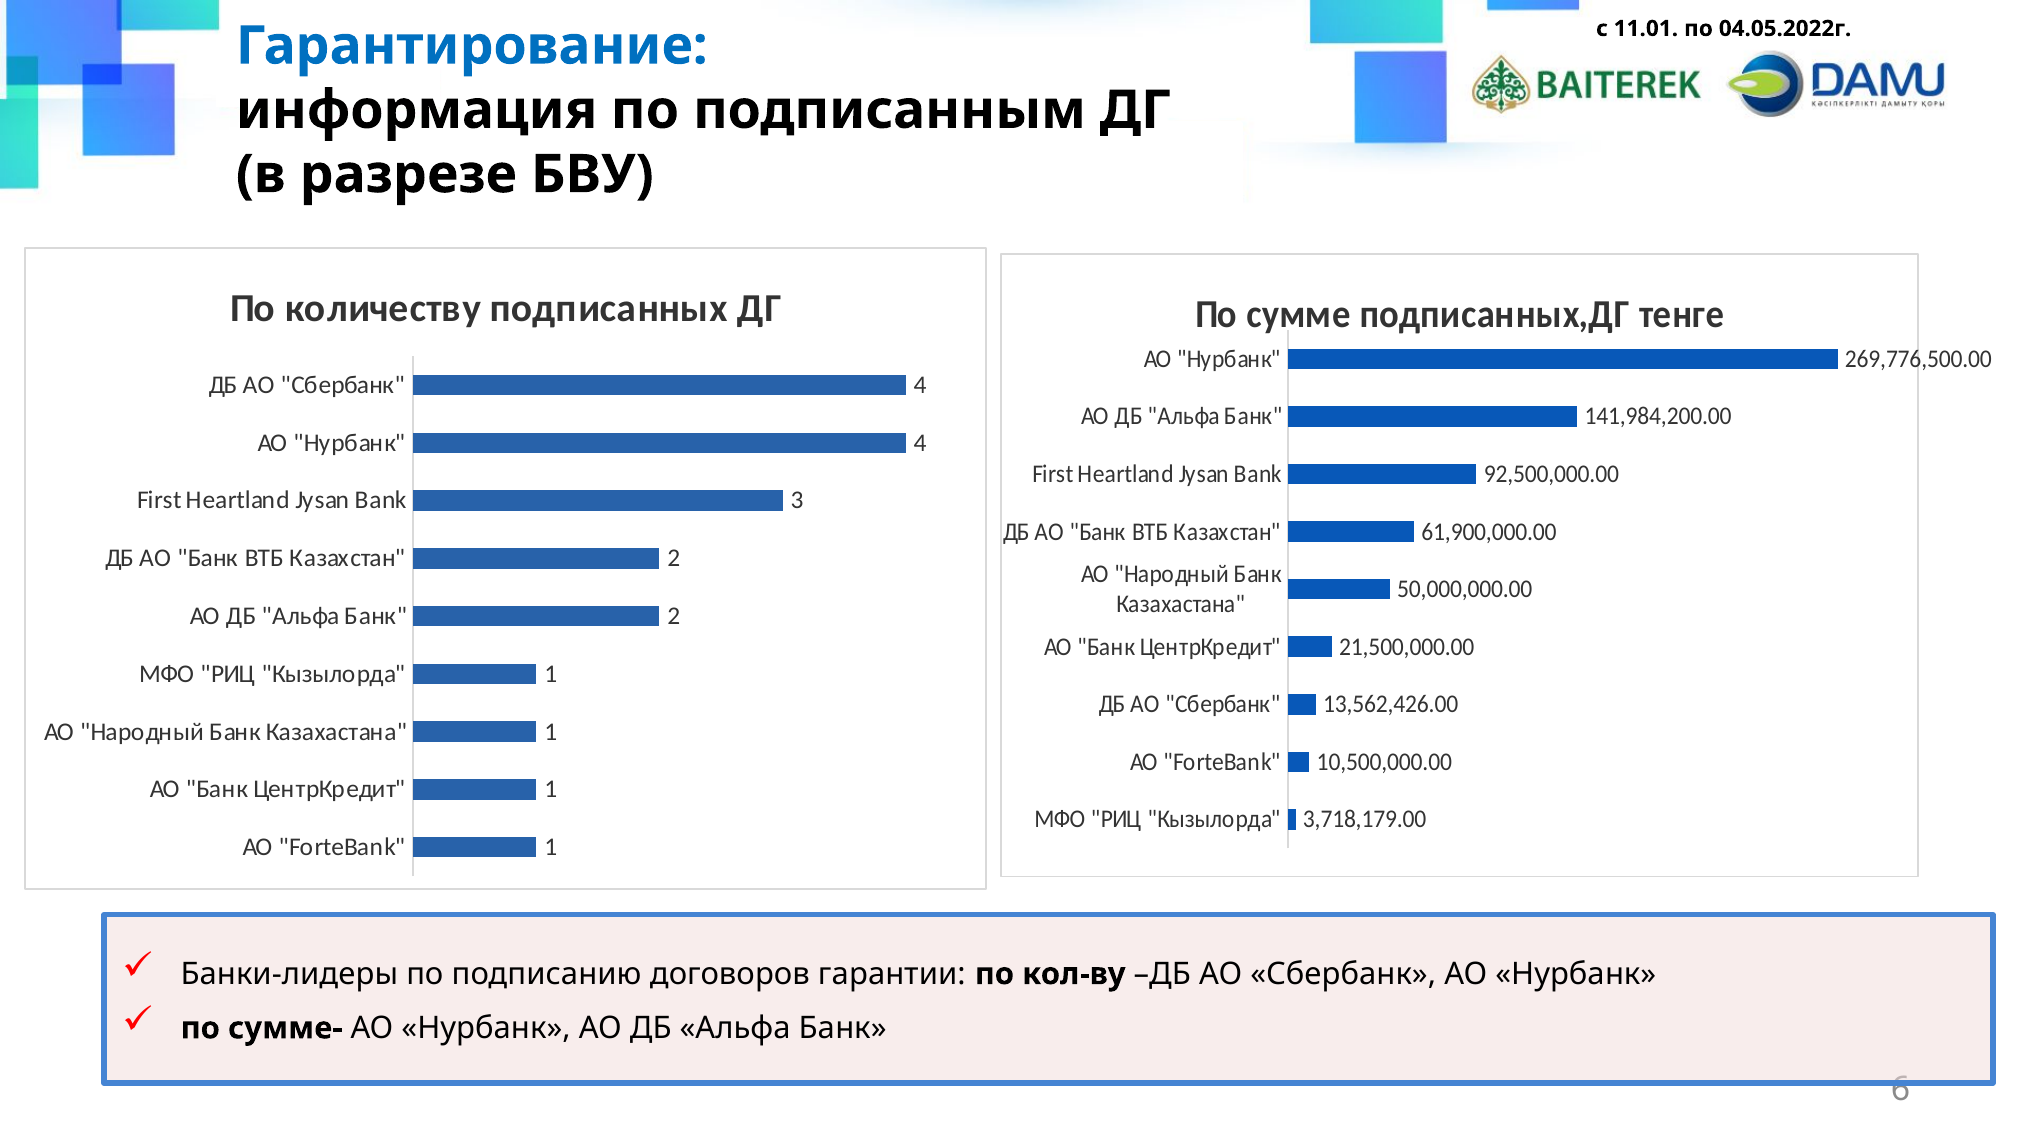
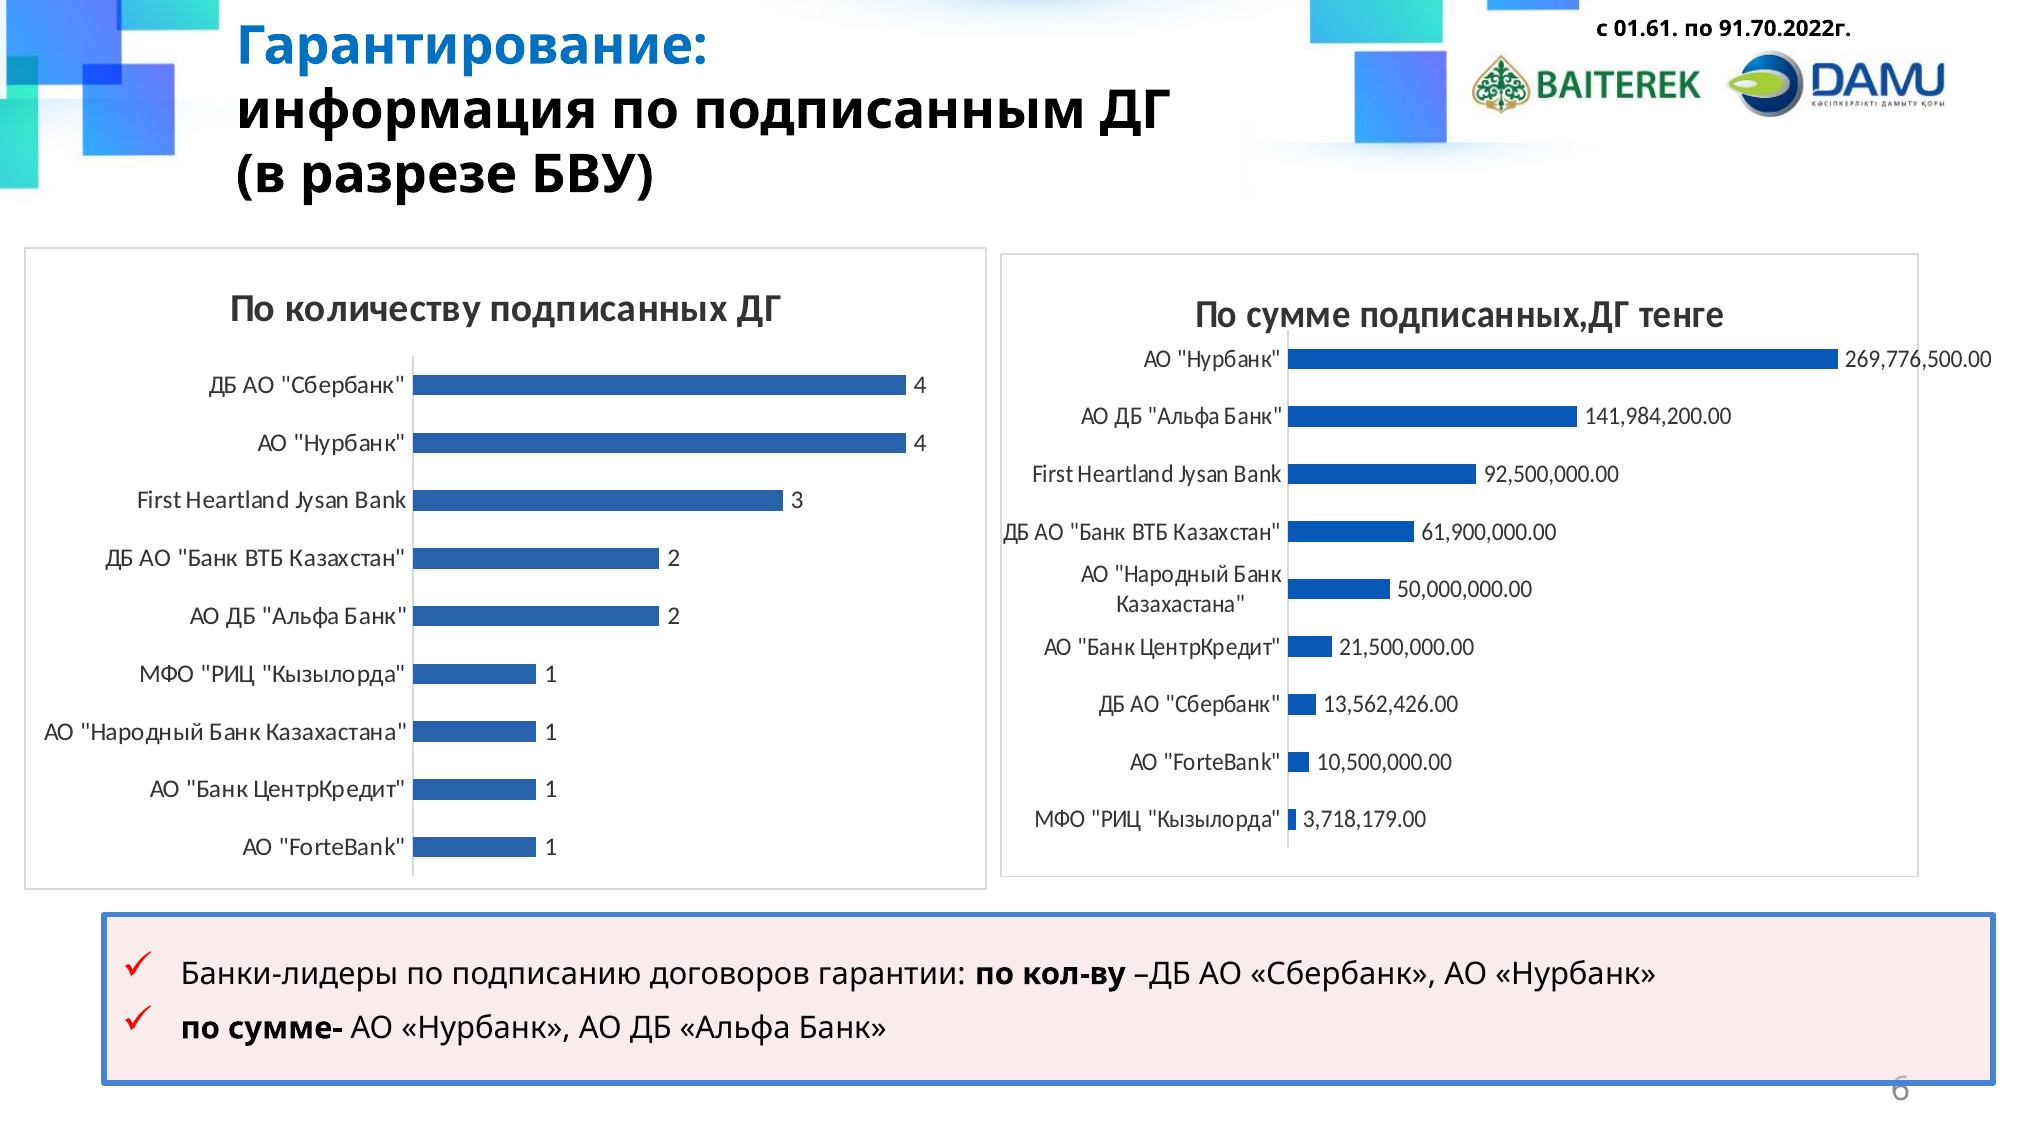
11.01: 11.01 -> 01.61 (1646, 29)
04.05.2022г: 04.05.2022г -> 91.70.2022г (1785, 29)
